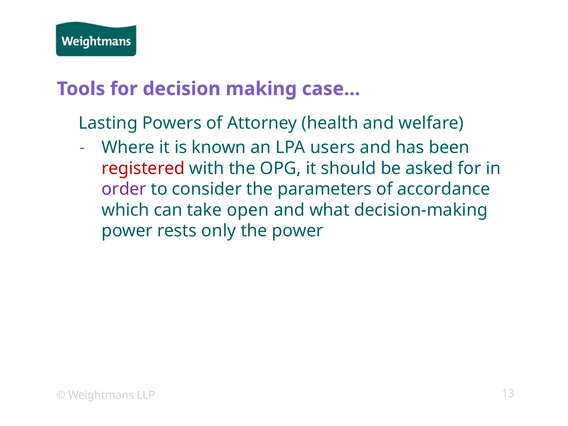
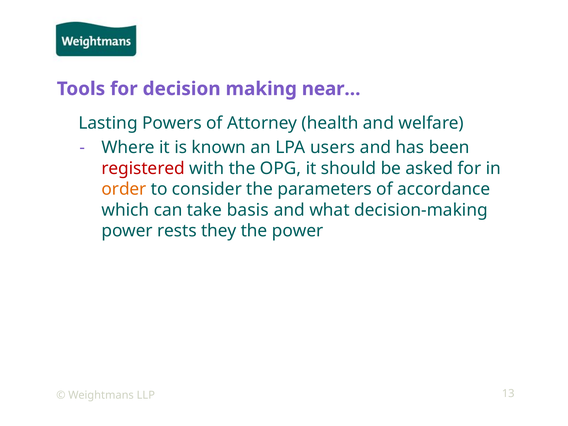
case…: case… -> near… (331, 89)
order colour: purple -> orange (124, 189)
open: open -> basis (248, 210)
only: only -> they (219, 231)
